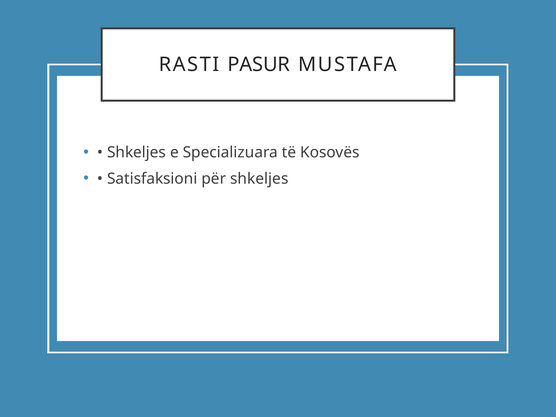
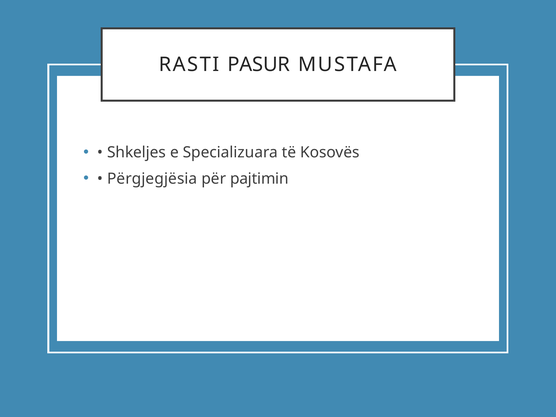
Satisfaksioni: Satisfaksioni -> Përgjegjësia (152, 179)
për shkeljes: shkeljes -> pajtimin (259, 179)
